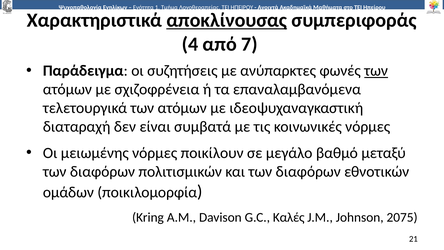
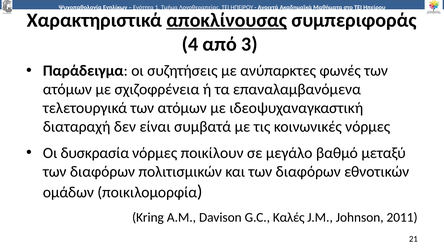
7: 7 -> 3 (249, 44)
των underline: present -> none (376, 71)
μειωμένης: μειωμένης -> δυσκρασία (95, 153)
2075: 2075 -> 2011 (402, 217)
